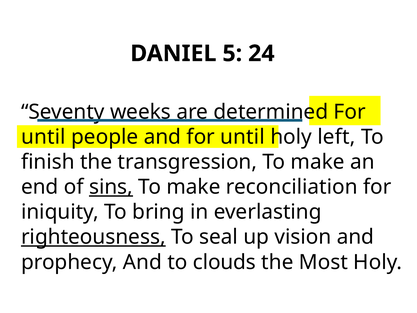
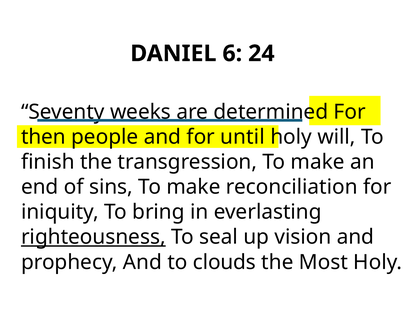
5: 5 -> 6 (232, 53)
until: until -> then (43, 137)
left: left -> will (336, 137)
sins underline: present -> none (111, 187)
